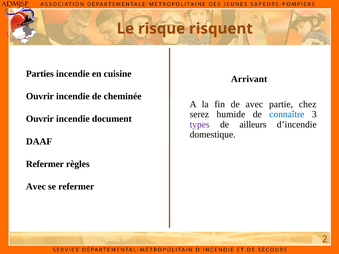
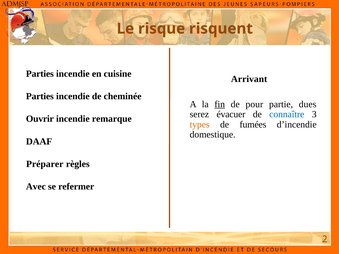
Ouvrir: Ouvrir -> Parties (40, 96)
fin underline: none -> present (220, 104)
de avec: avec -> pour (254, 104)
chez: chez -> dues (308, 104)
humide: humide -> évacuer (231, 114)
document: document -> remarque (112, 119)
types colour: purple -> orange (200, 125)
ailleurs: ailleurs -> fumées (253, 125)
Refermer: Refermer -> Préparer (45, 164)
